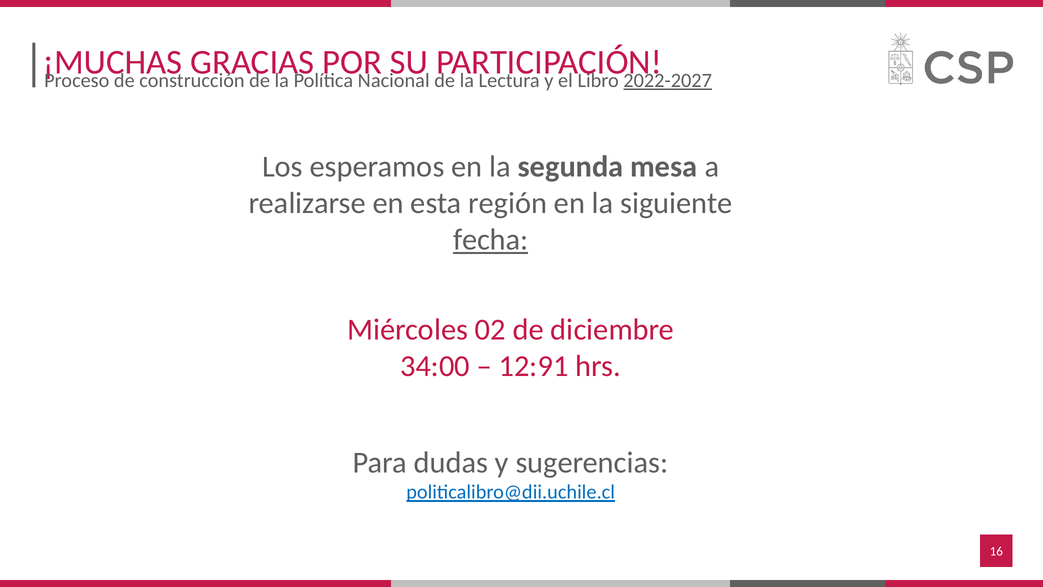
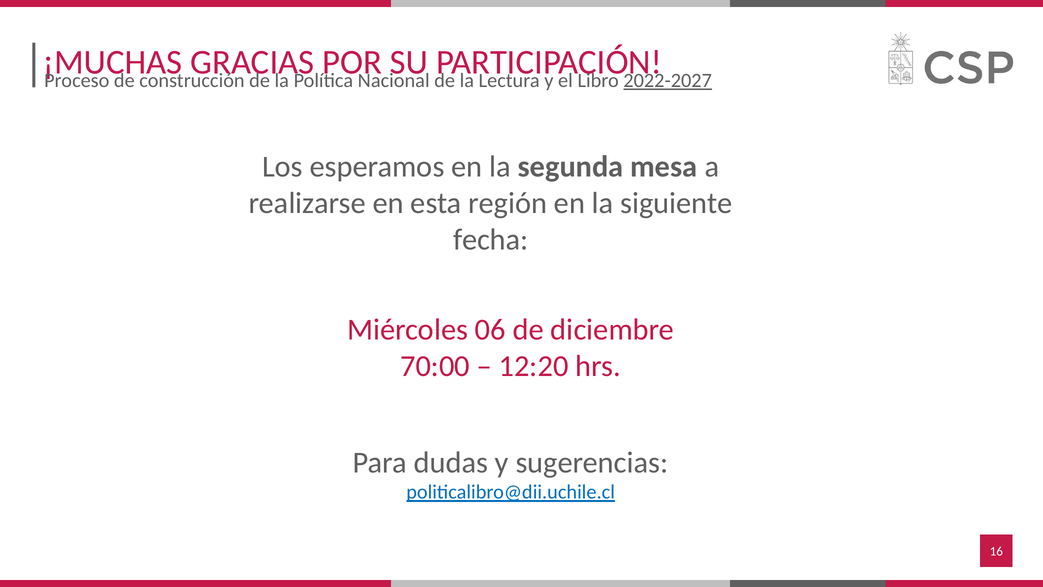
fecha underline: present -> none (491, 240)
02: 02 -> 06 (490, 329)
34:00: 34:00 -> 70:00 (435, 366)
12:91: 12:91 -> 12:20 (534, 366)
